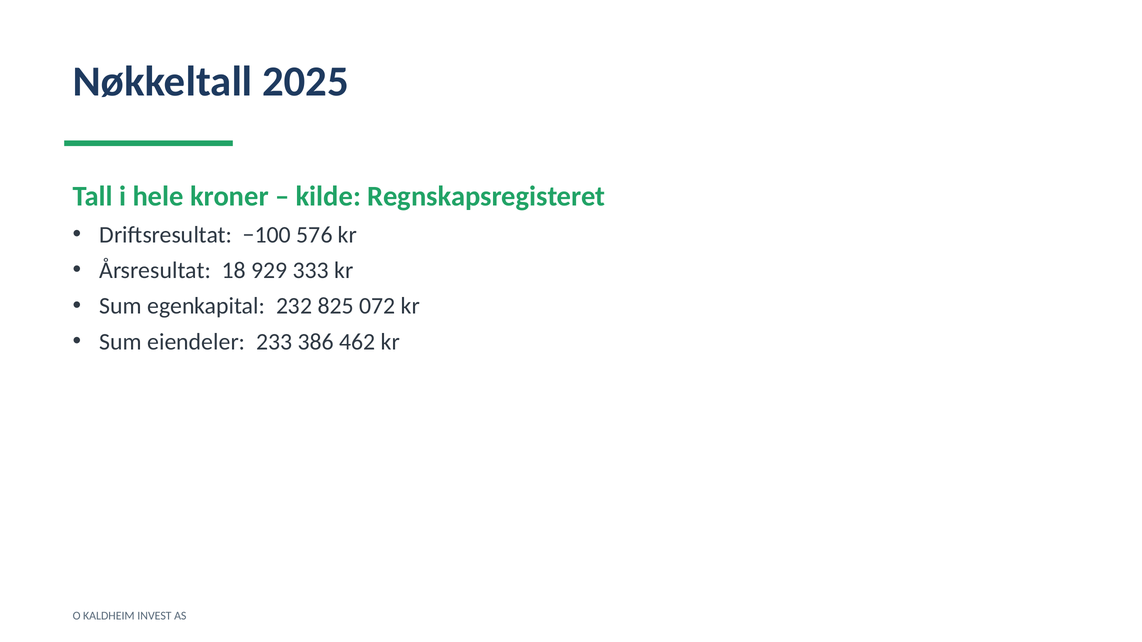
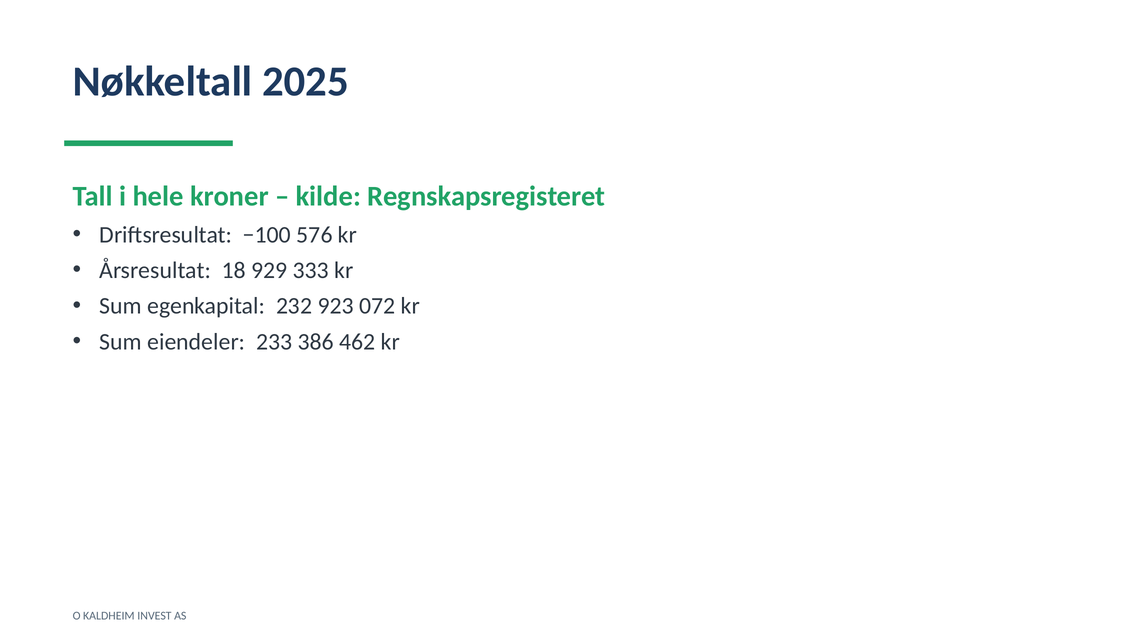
825: 825 -> 923 (336, 306)
